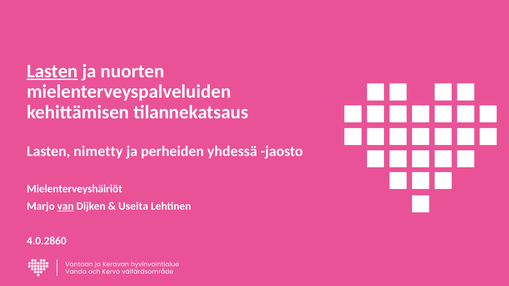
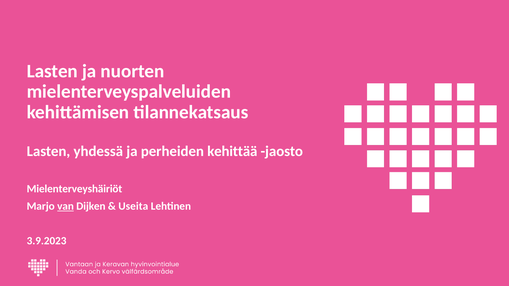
Lasten underline: present -> none (52, 71)
nimetty: nimetty -> yhdessä (98, 151)
yhdessä: yhdessä -> kehittää (232, 151)
4.0.2860: 4.0.2860 -> 3.9.2023 (47, 241)
